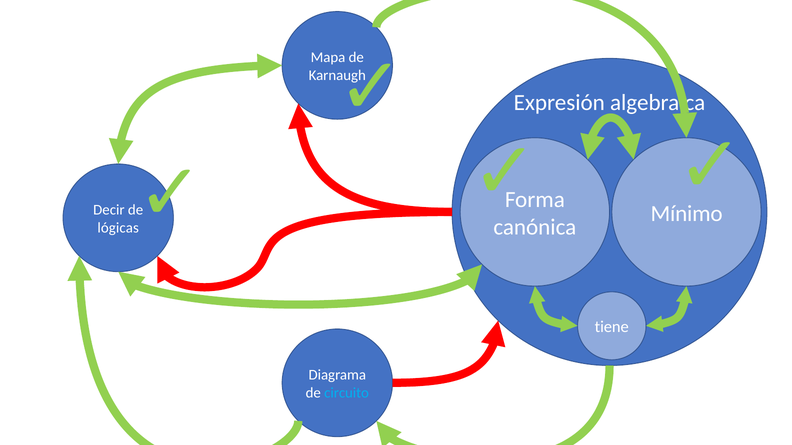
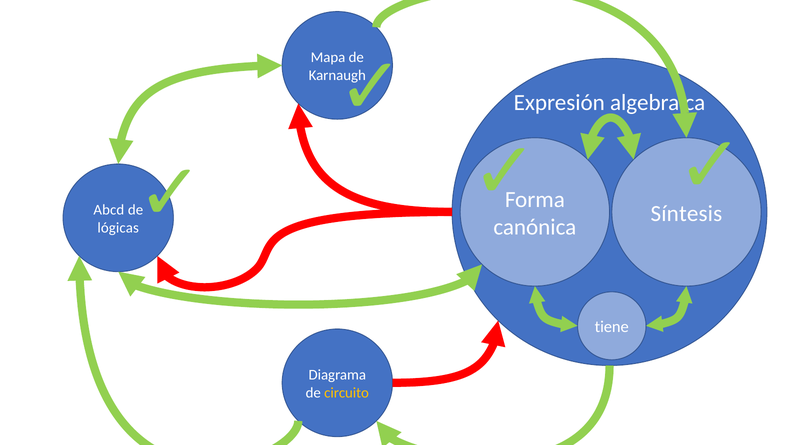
Decir: Decir -> Abcd (109, 210)
Mínimo: Mínimo -> Síntesis (686, 214)
circuito colour: light blue -> yellow (347, 393)
